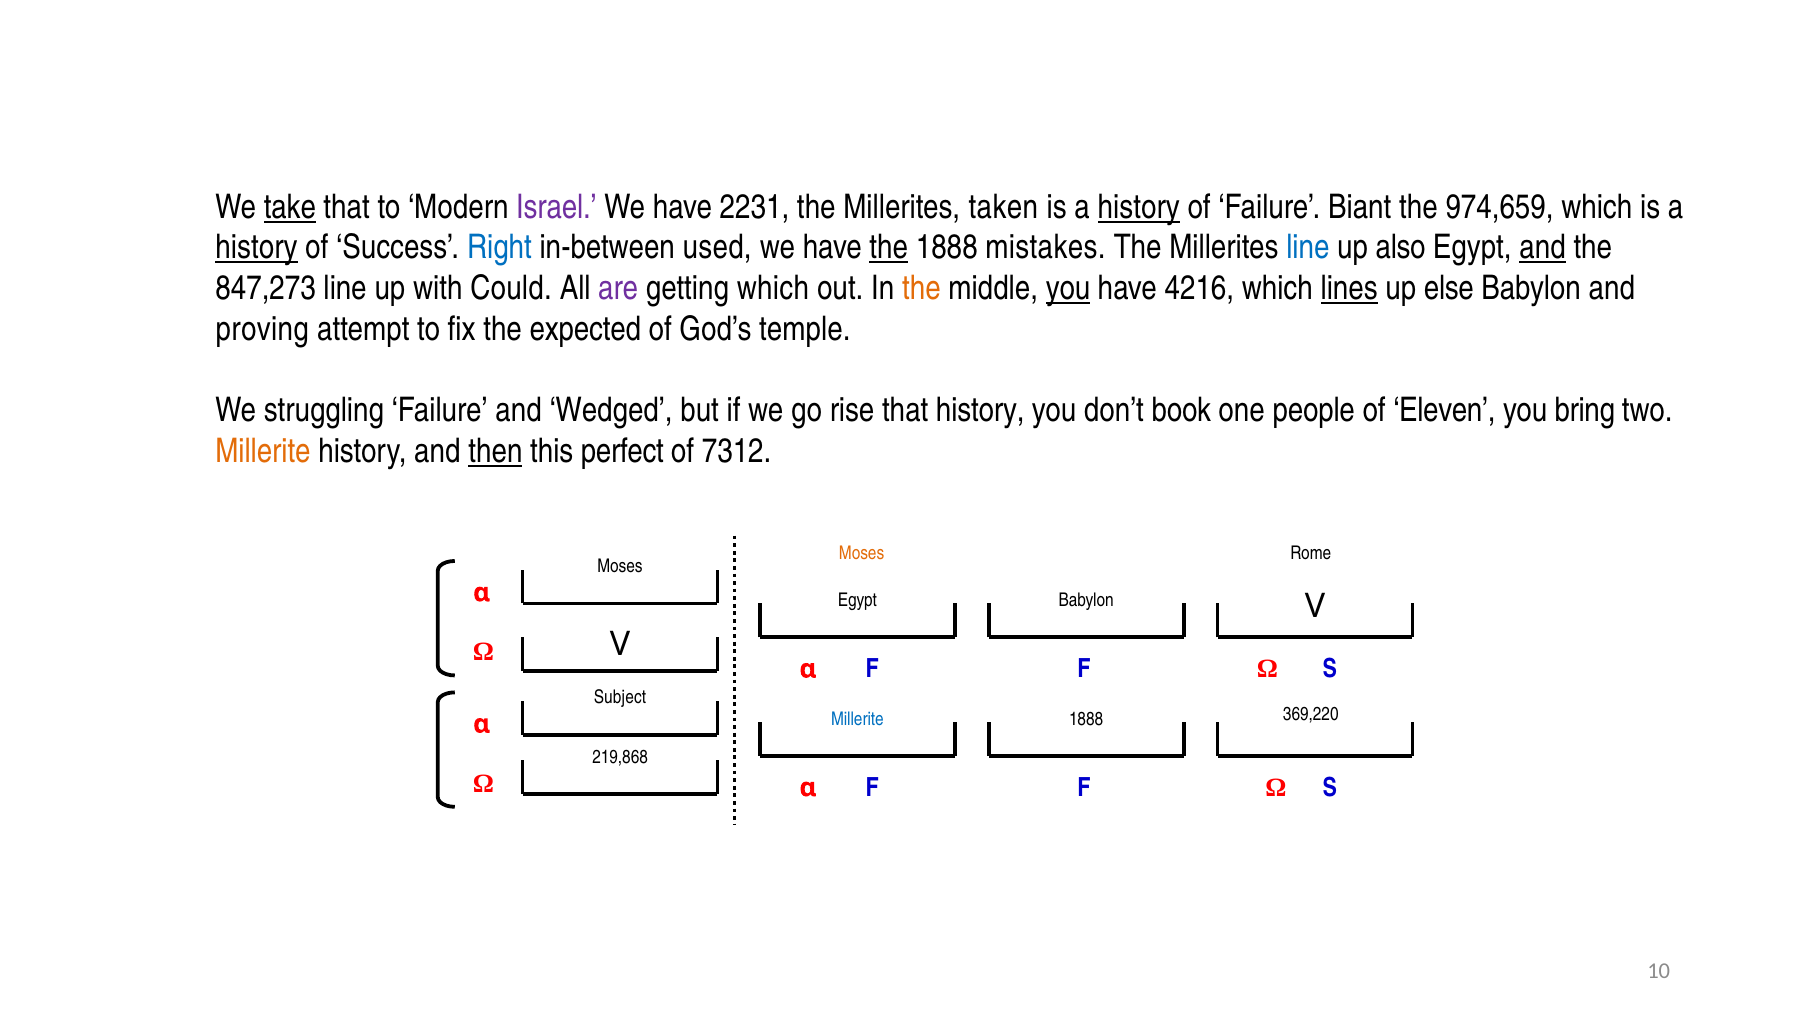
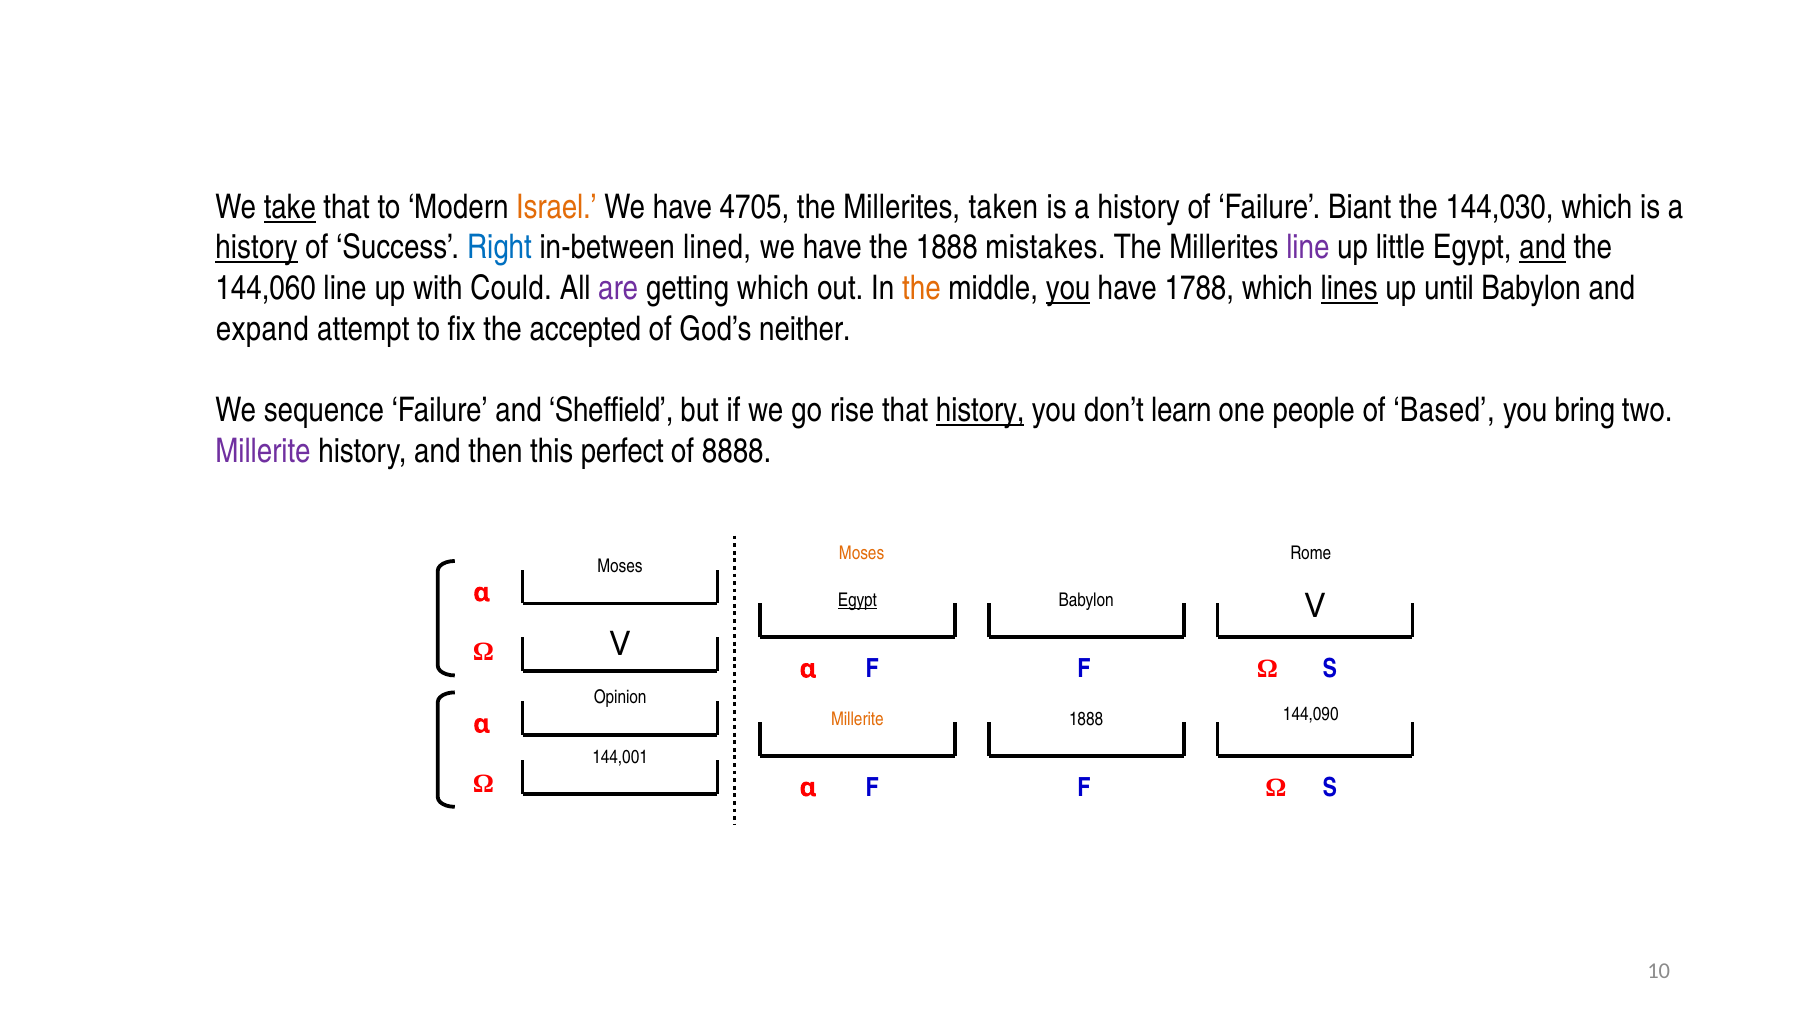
Israel colour: purple -> orange (556, 207)
2231: 2231 -> 4705 (754, 207)
history underline: present -> none (1139, 207)
974,659: 974,659 -> 144,030 (1500, 207)
used: used -> lined (717, 248)
the underline: present -> none (889, 248)
line colour: blue -> purple (1308, 248)
also: also -> little (1401, 248)
847,273: 847,273 -> 144,060 (266, 288)
4216: 4216 -> 1788 (1199, 288)
else: else -> until (1449, 288)
proving: proving -> expand (262, 329)
expected: expected -> accepted (585, 329)
temple: temple -> neither (805, 329)
struggling: struggling -> sequence (324, 410)
Wedged: Wedged -> Sheffield (611, 410)
history underline: none -> present (980, 410)
book: book -> learn (1181, 410)
Eleven: Eleven -> Based (1444, 410)
Millerite colour: orange -> purple (263, 451)
then underline: present -> none (495, 451)
7312: 7312 -> 8888 (737, 451)
Egypt underline: none -> present (857, 600)
Subject: Subject -> Opinion (620, 698)
Millerite colour: blue -> orange (857, 719)
369,220: 369,220 -> 144,090 (1311, 715)
219,868: 219,868 -> 144,001 (620, 757)
